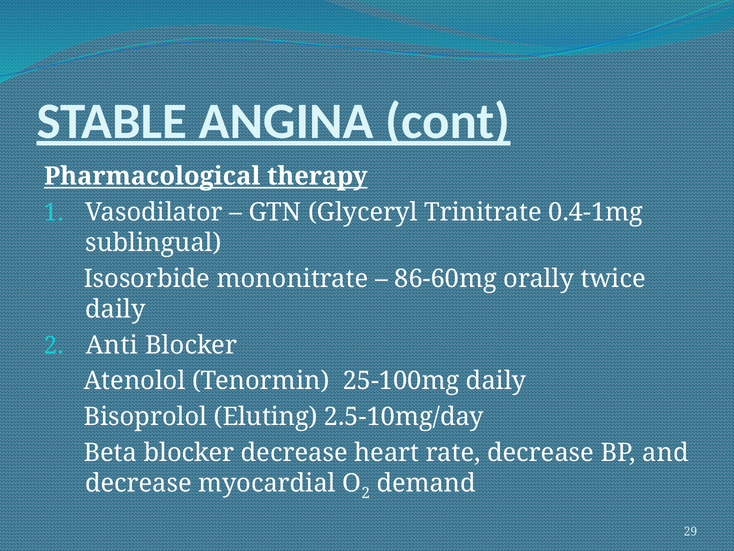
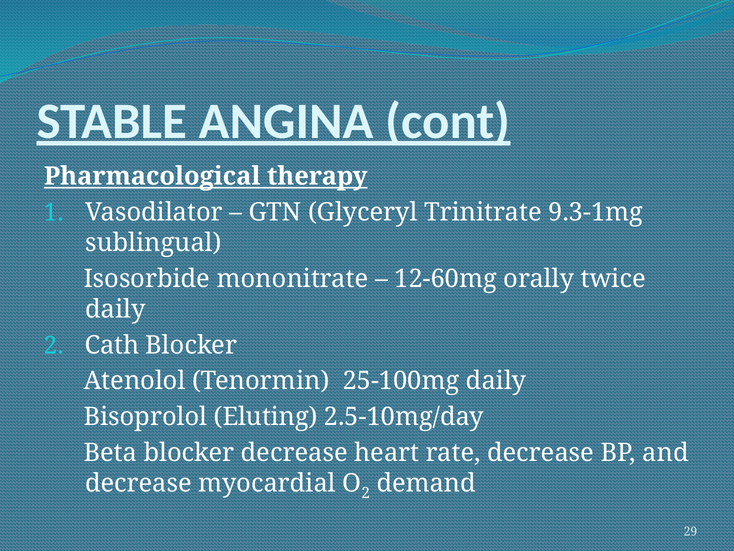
0.4-1mg: 0.4-1mg -> 9.3-1mg (596, 212)
86-60mg: 86-60mg -> 12-60mg (446, 278)
Anti: Anti -> Cath (112, 345)
